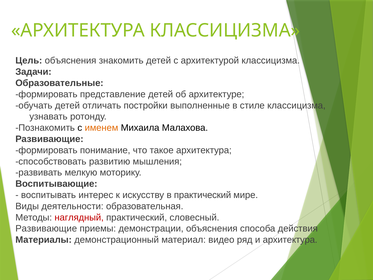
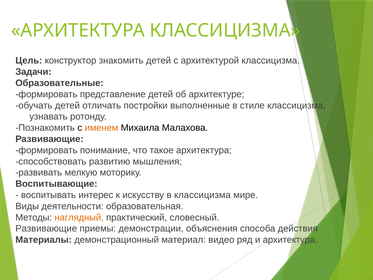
Цель объяснения: объяснения -> конструктор (71, 61)
в практический: практический -> классицизма (202, 195)
наглядный colour: red -> orange (79, 217)
